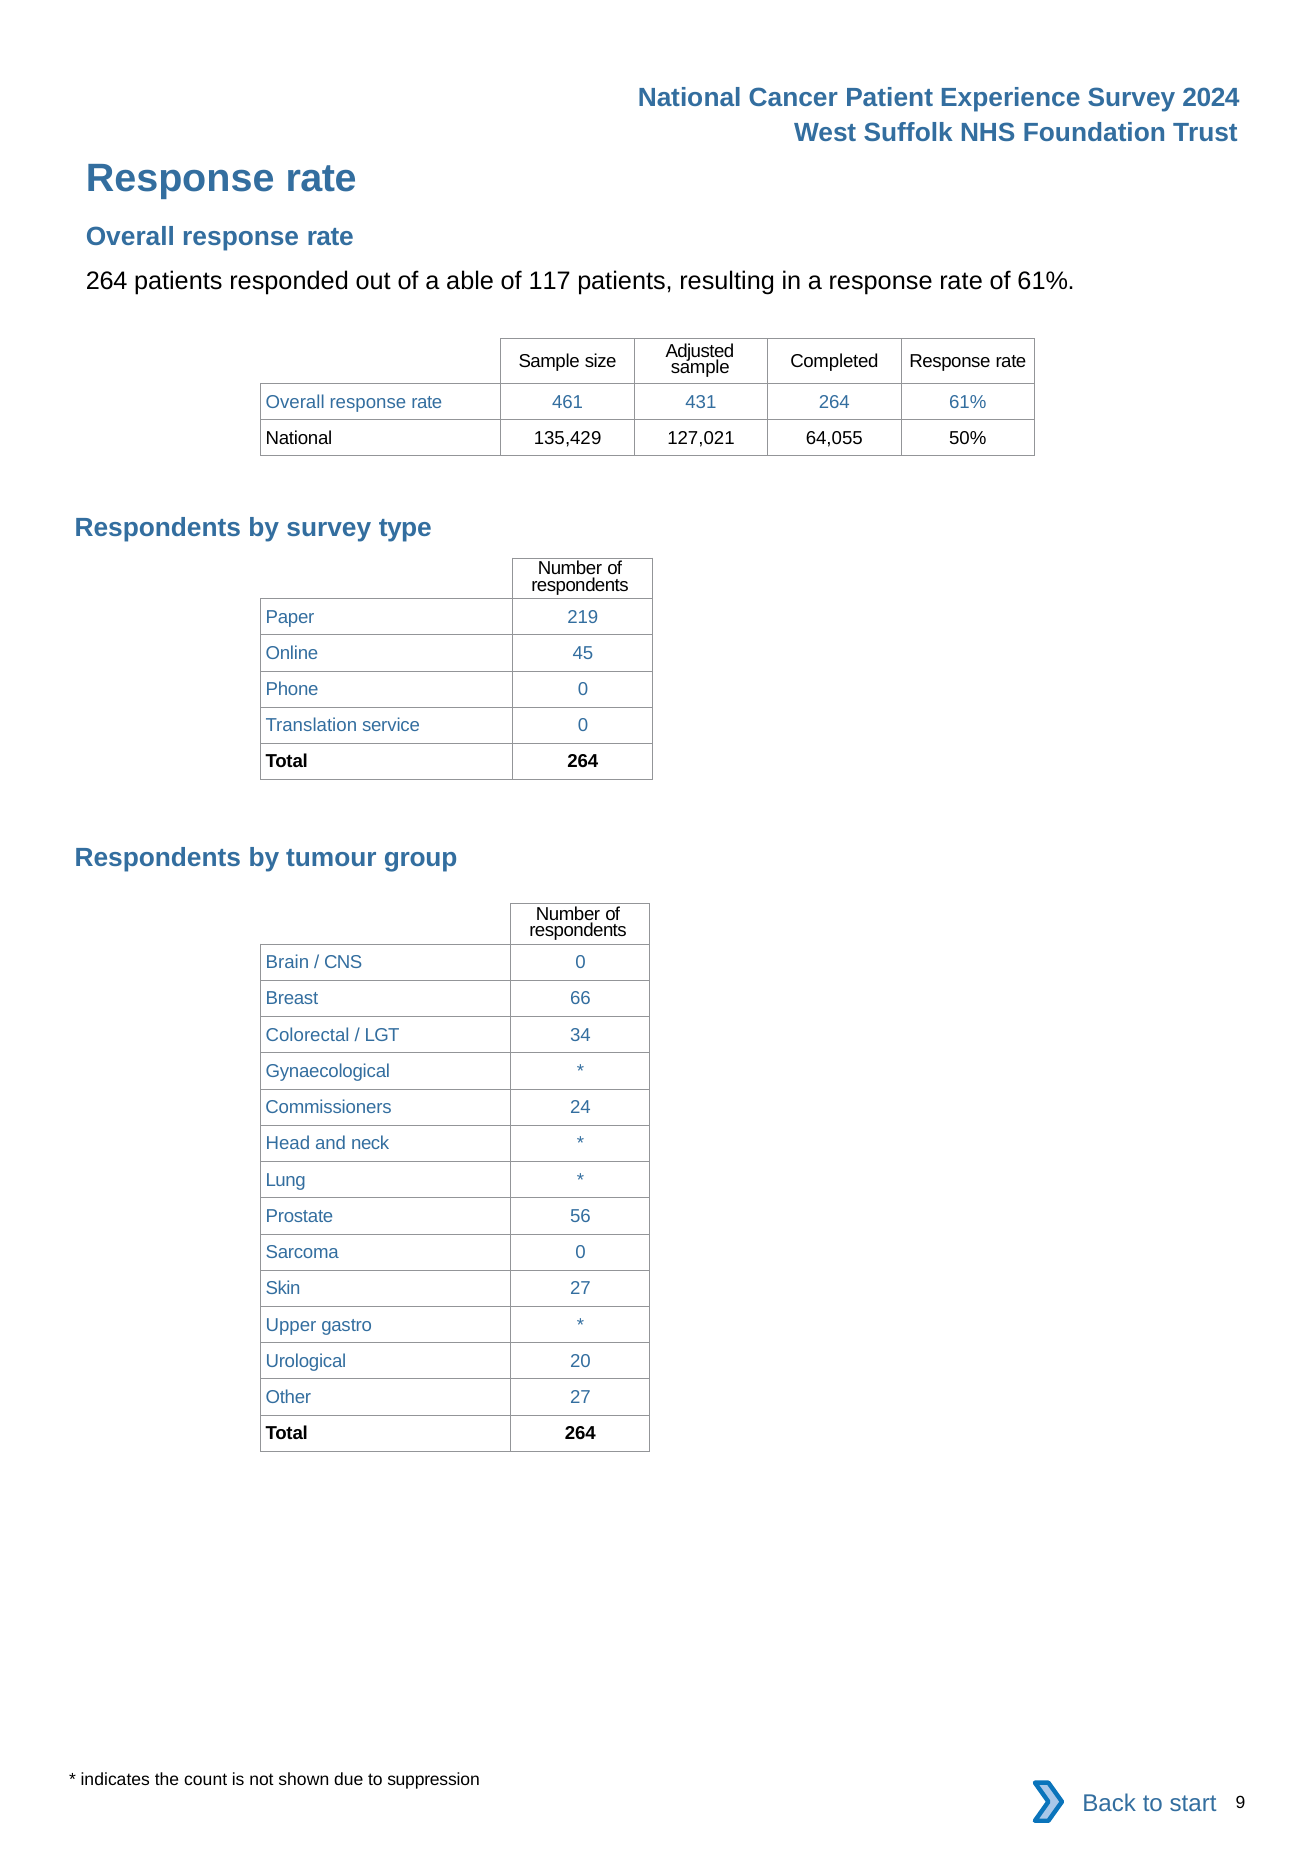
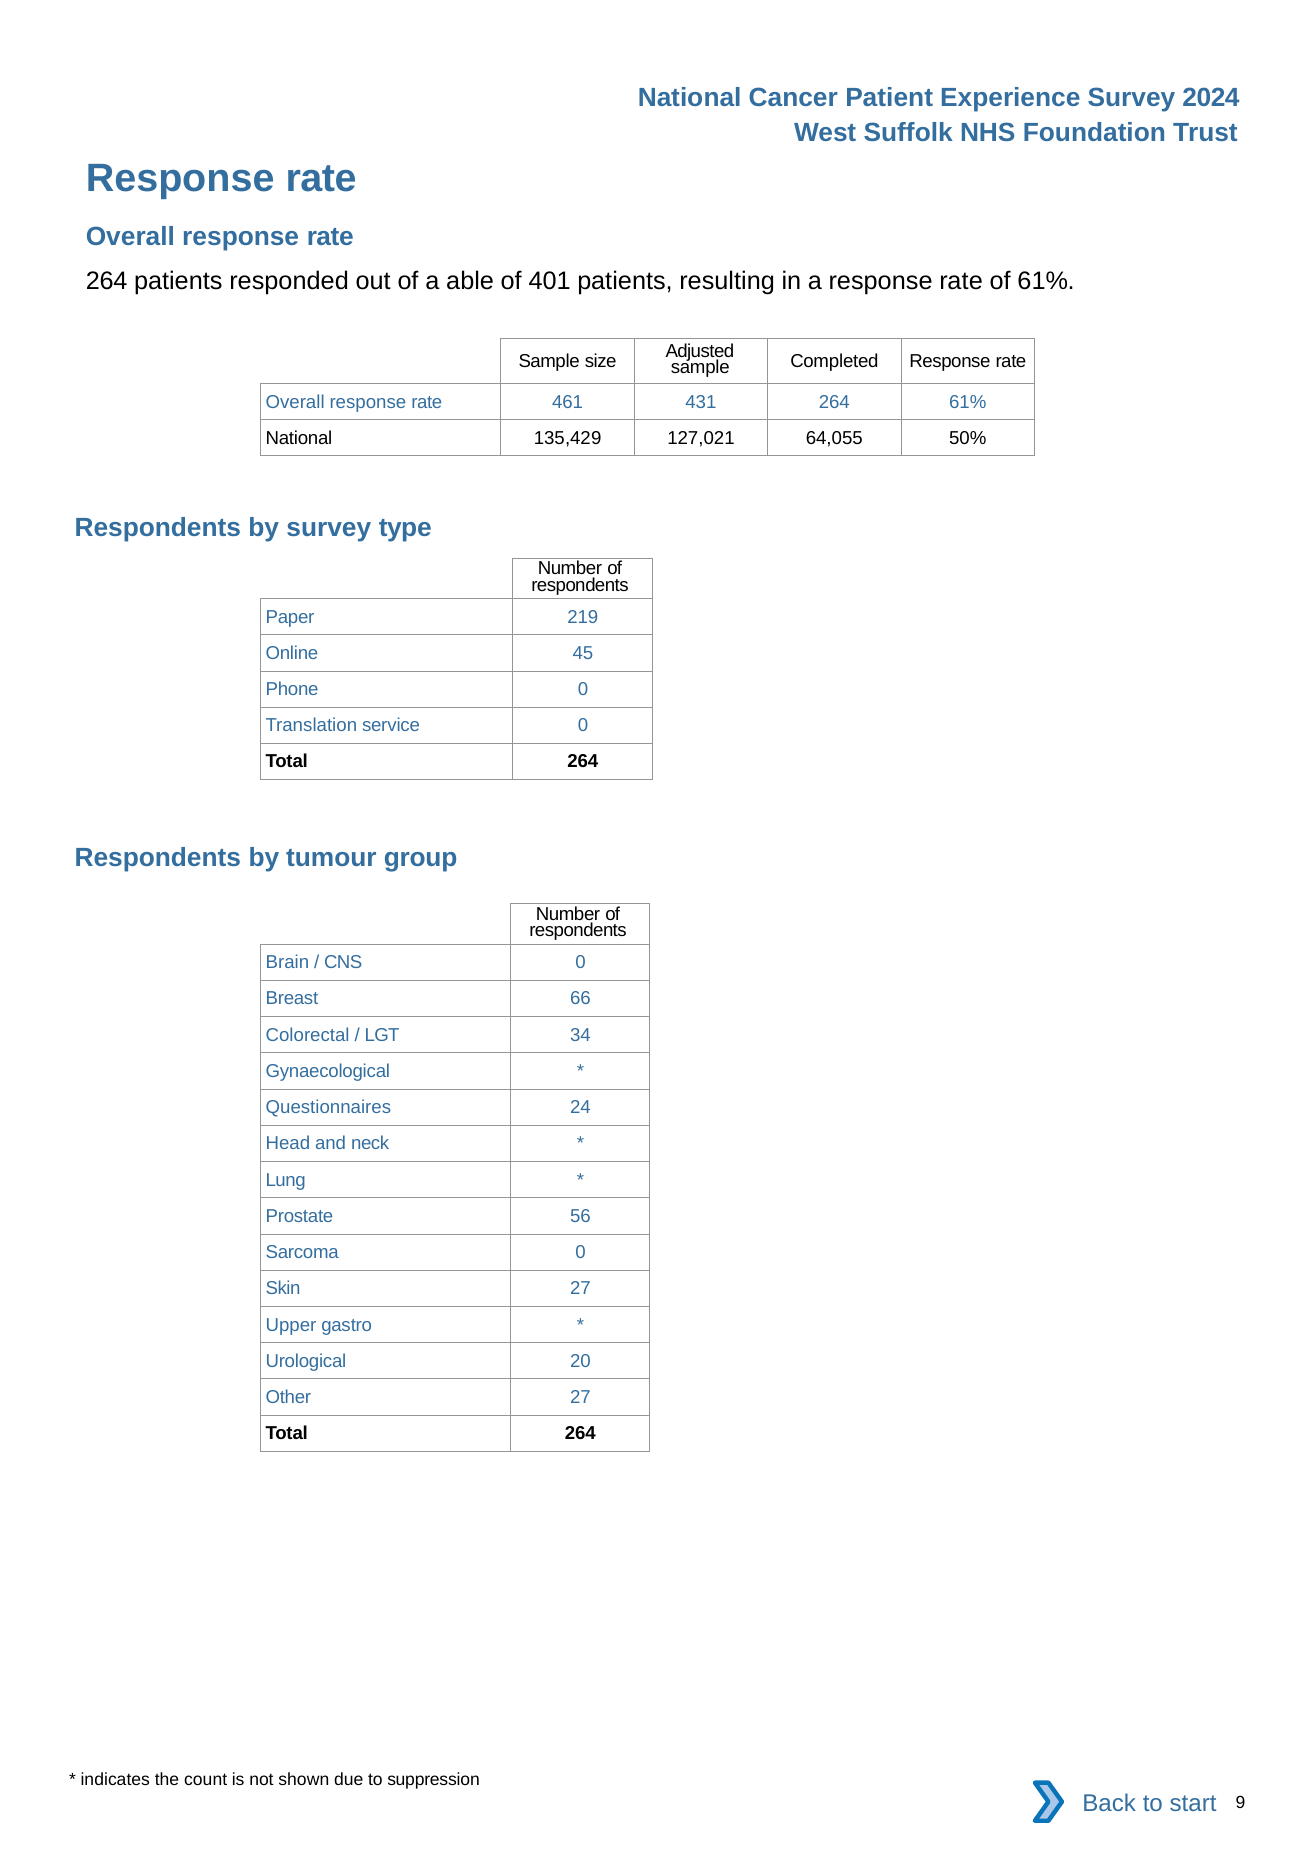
117: 117 -> 401 (550, 281)
Commissioners: Commissioners -> Questionnaires (328, 1107)
